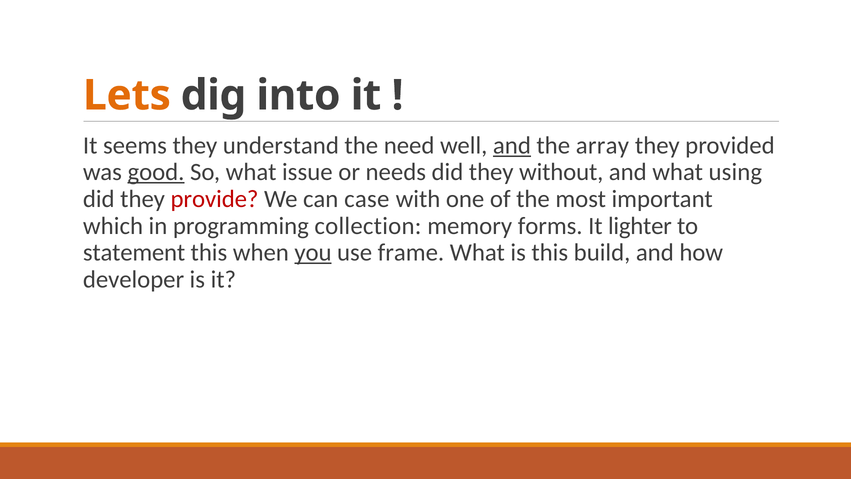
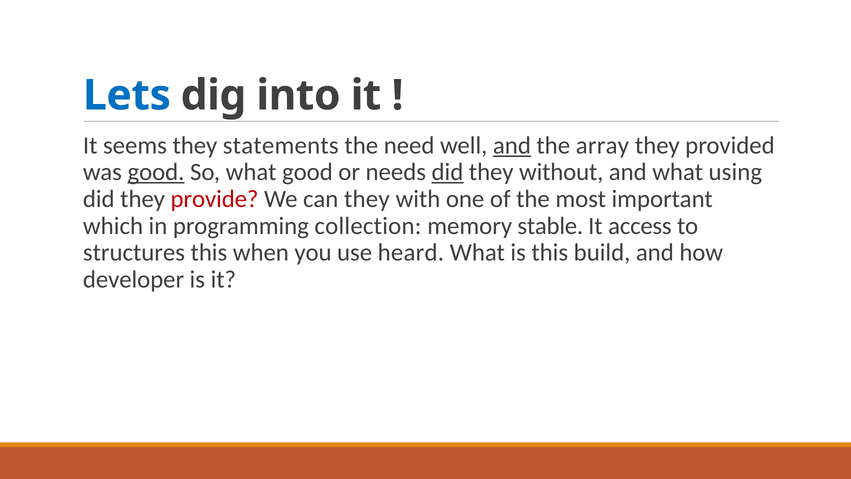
Lets colour: orange -> blue (127, 95)
understand: understand -> statements (281, 145)
what issue: issue -> good (307, 172)
did underline: none -> present (447, 172)
can case: case -> they (367, 199)
forms: forms -> stable (550, 226)
lighter: lighter -> access (640, 226)
statement: statement -> structures (134, 253)
you underline: present -> none (313, 253)
frame: frame -> heard (411, 253)
